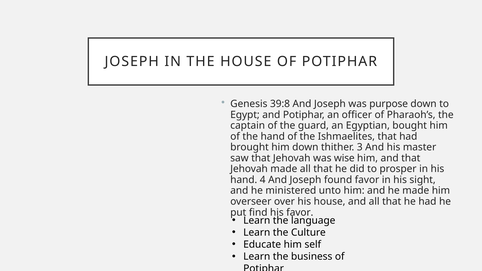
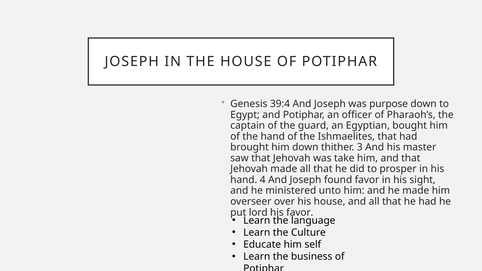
39:8: 39:8 -> 39:4 (280, 104)
wise: wise -> take (344, 158)
find: find -> lord (258, 212)
